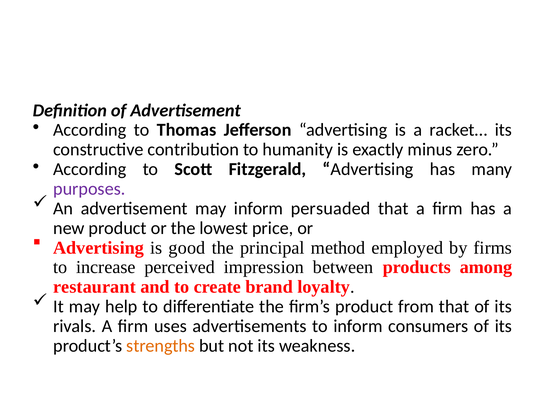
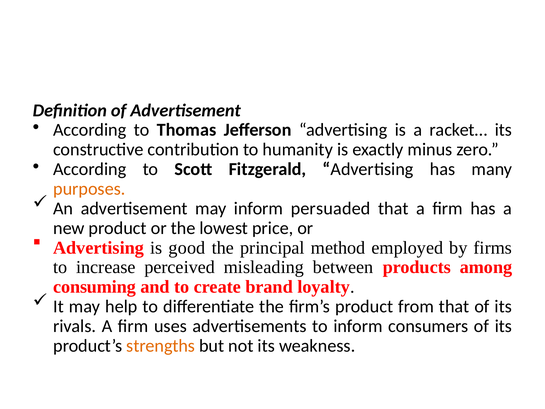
purposes colour: purple -> orange (89, 189)
impression: impression -> misleading (264, 267)
restaurant: restaurant -> consuming (95, 287)
